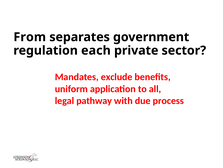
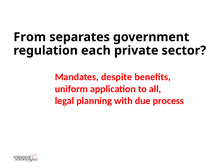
exclude: exclude -> despite (117, 77)
pathway: pathway -> planning (94, 100)
